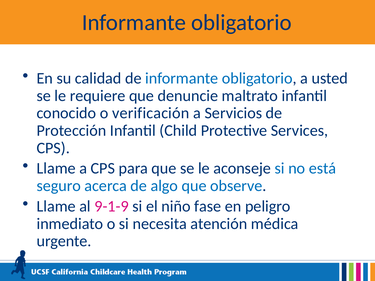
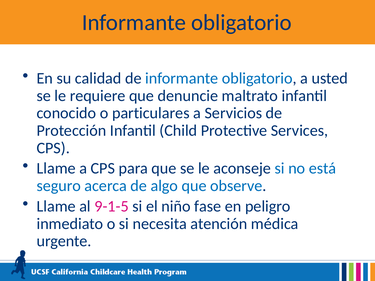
verificación: verificación -> particulares (151, 113)
9-1-9: 9-1-9 -> 9-1-5 (112, 206)
